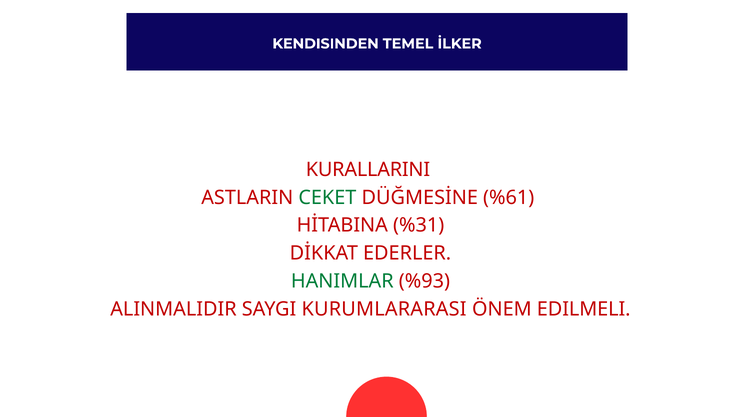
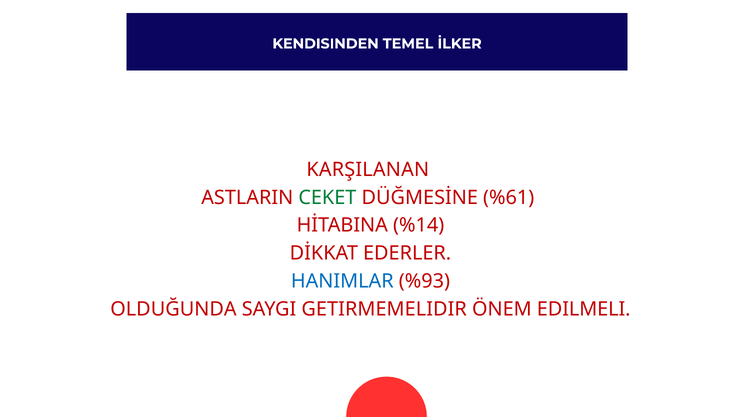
KURALLARINI: KURALLARINI -> KARŞILANAN (368, 170)
%31: %31 -> %14 (419, 225)
HANIMLAR colour: green -> blue (342, 281)
ALINMALIDIR: ALINMALIDIR -> OLDUĞUNDA (173, 309)
KURUMLARARASI: KURUMLARARASI -> GETIRMEMELIDIR (384, 309)
